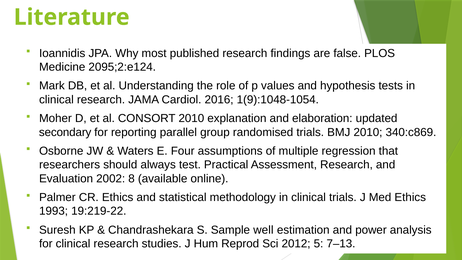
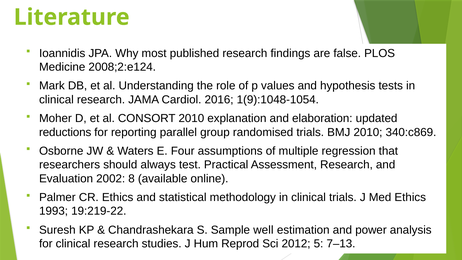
2095;2:e124: 2095;2:e124 -> 2008;2:e124 (122, 67)
secondary: secondary -> reductions (65, 132)
